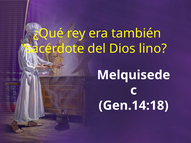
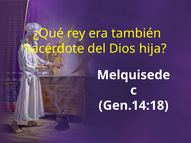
lino: lino -> hija (153, 49)
